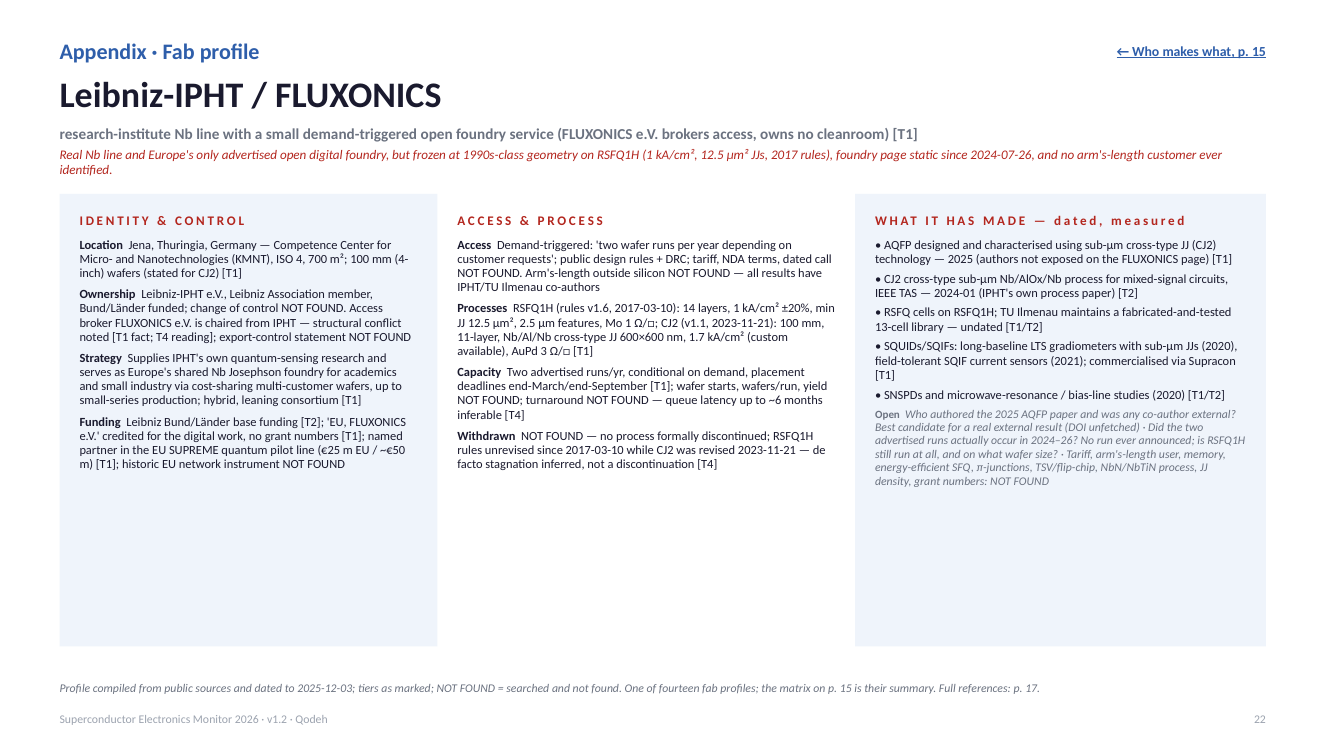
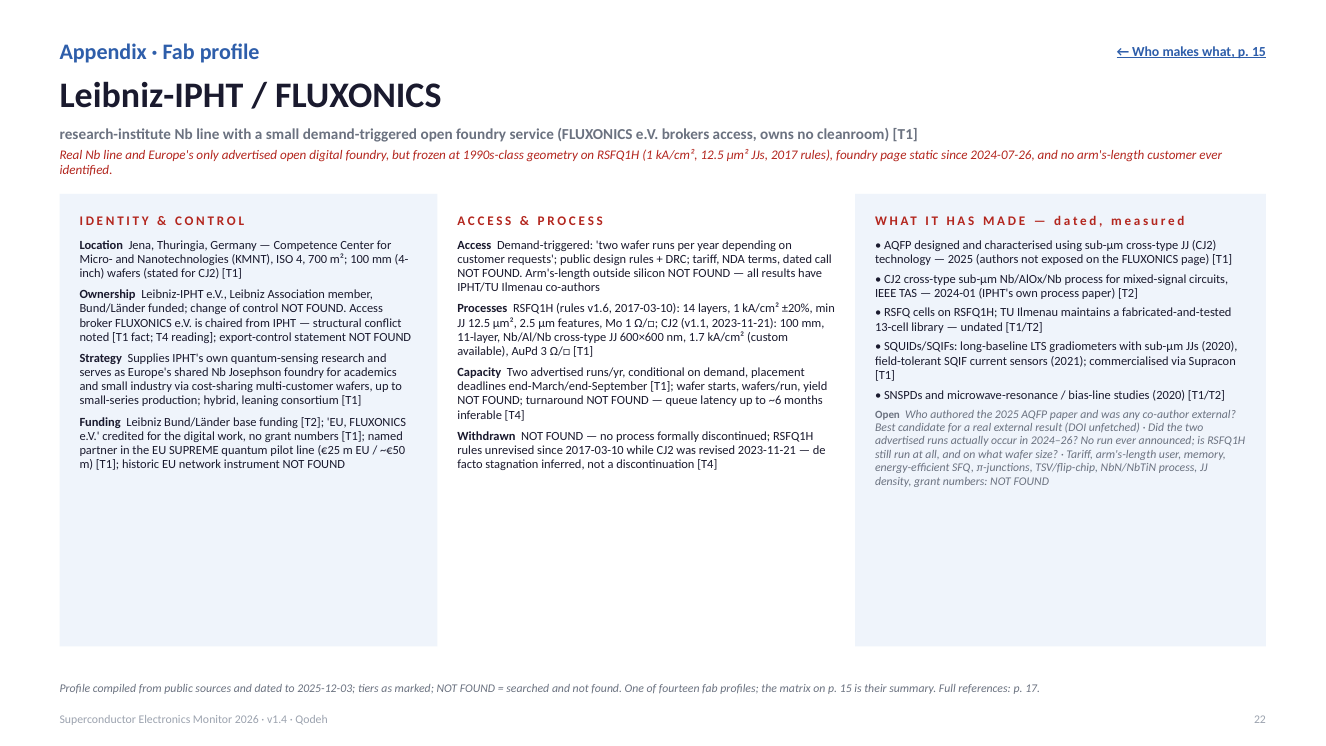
v1.2: v1.2 -> v1.4 (277, 720)
